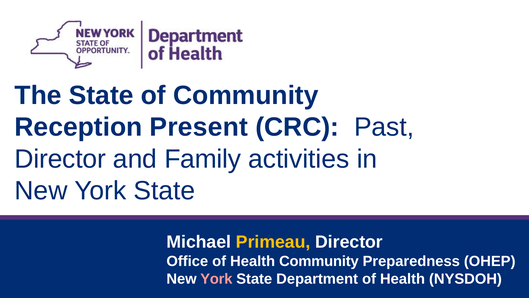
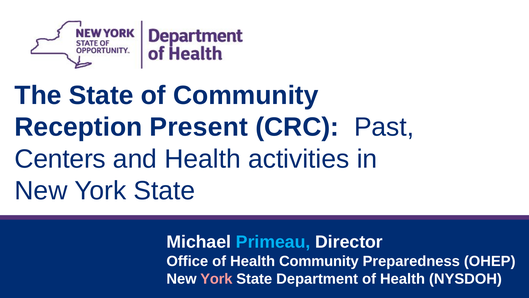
Director: Director -> Centers (60, 159)
and Family: Family -> Health (203, 159)
Primeau colour: yellow -> light blue (273, 242)
